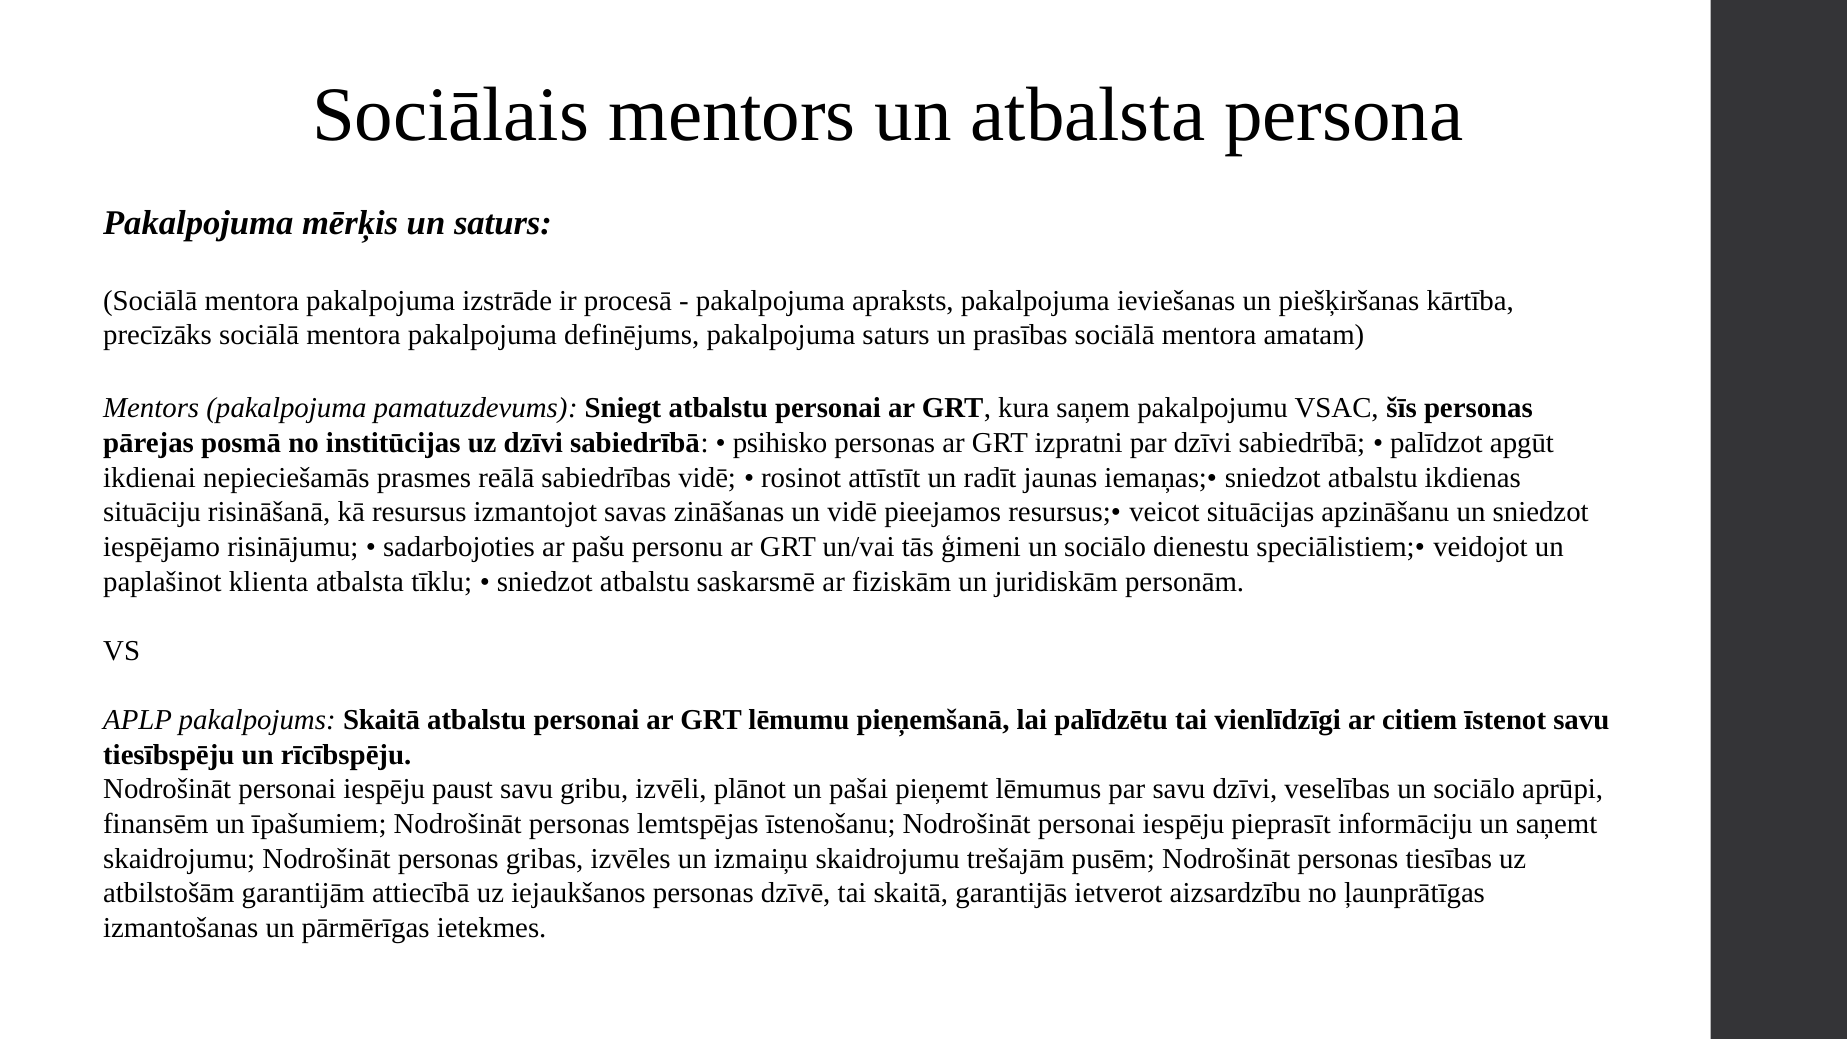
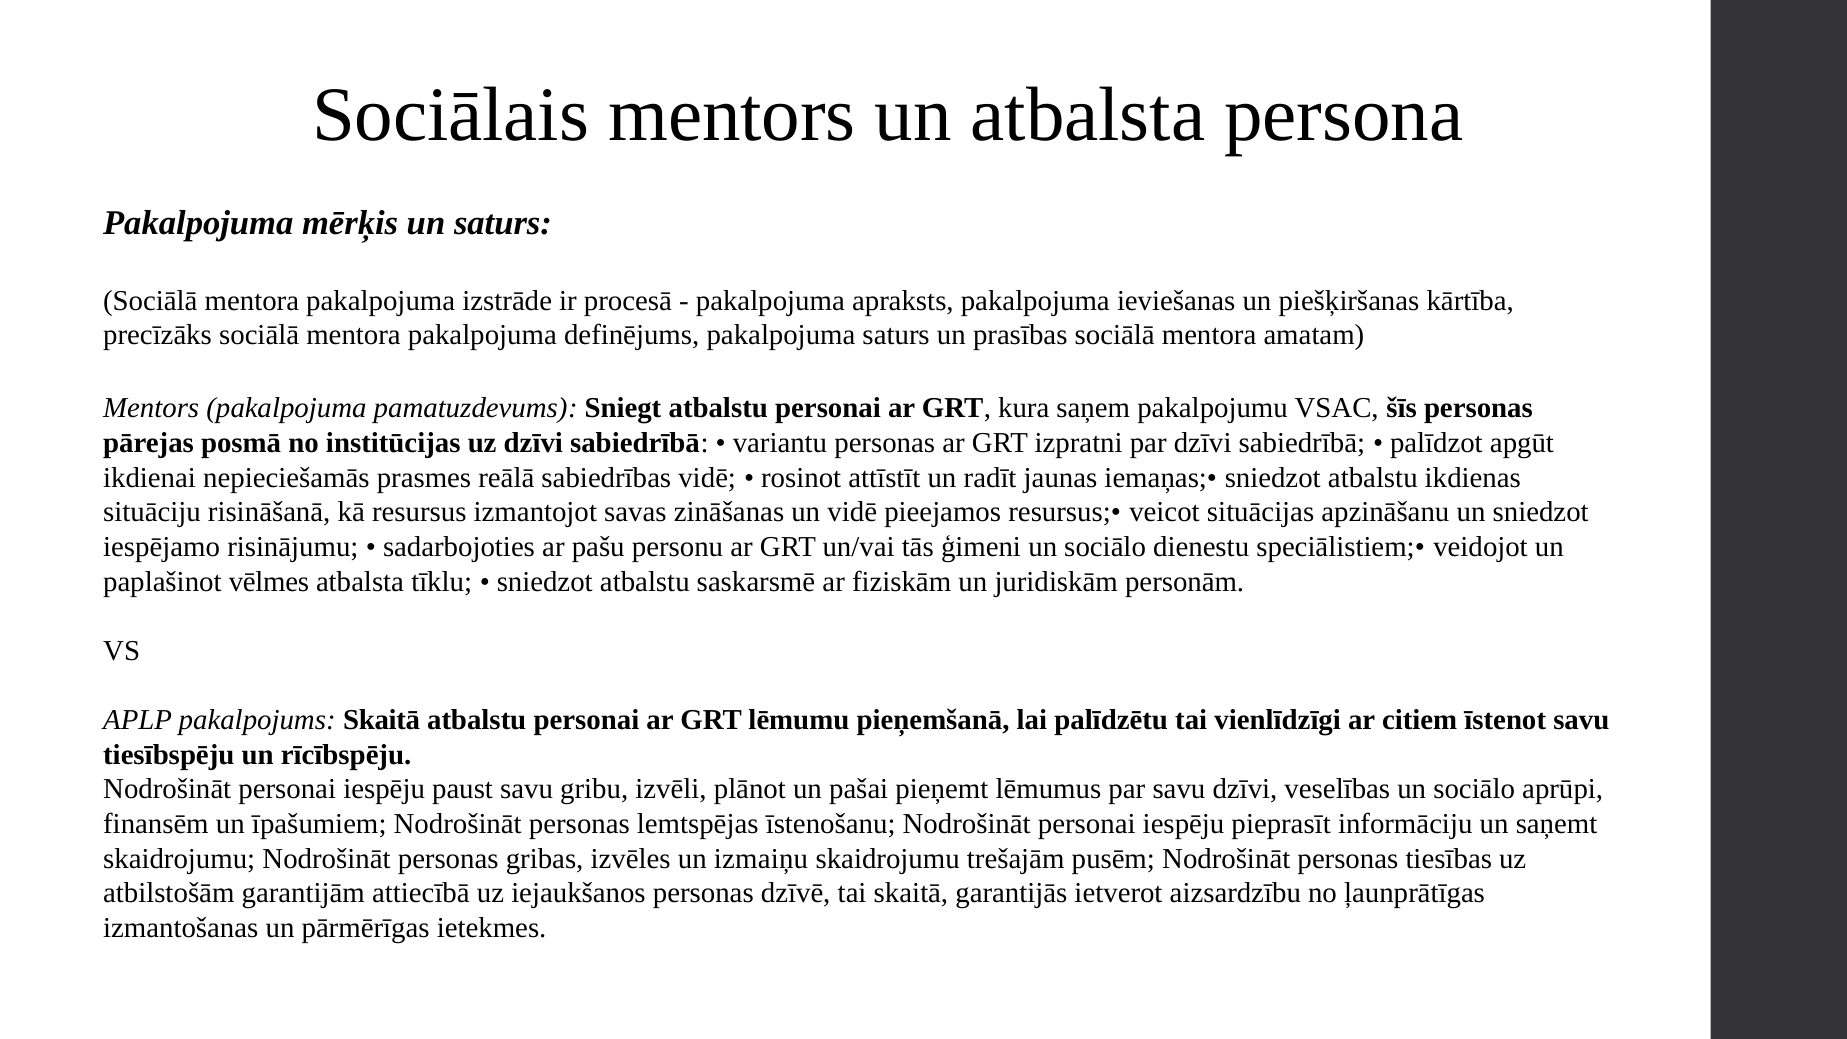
psihisko: psihisko -> variantu (780, 443)
klienta: klienta -> vēlmes (269, 582)
